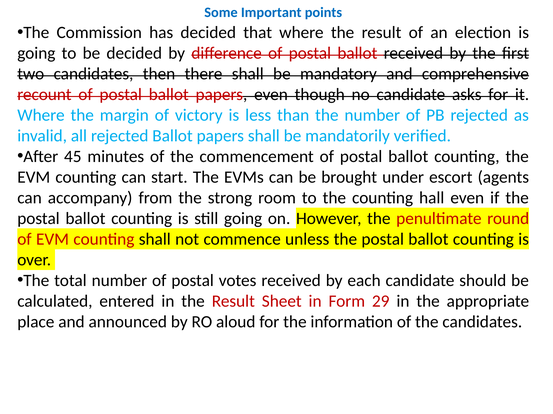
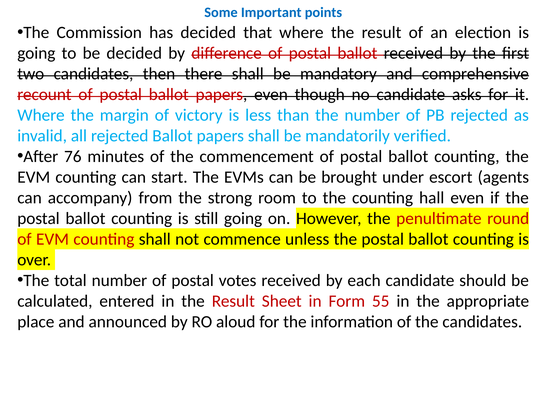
45: 45 -> 76 (73, 157)
29: 29 -> 55 (381, 302)
